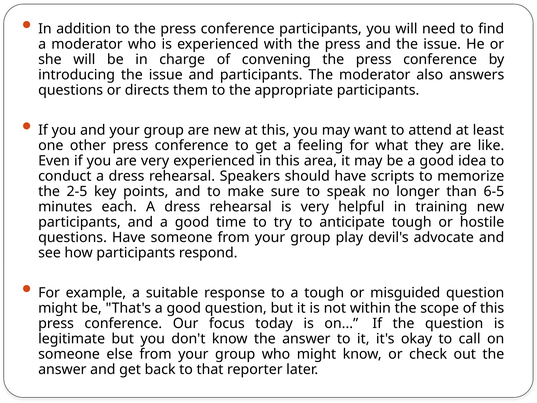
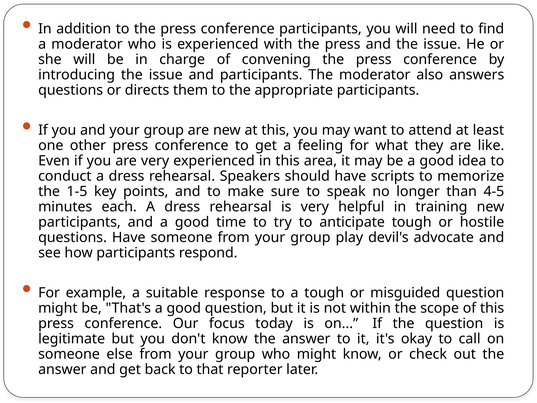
2-5: 2-5 -> 1-5 (77, 191)
6-5: 6-5 -> 4-5 (494, 191)
